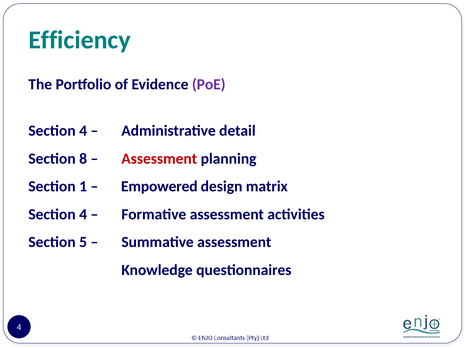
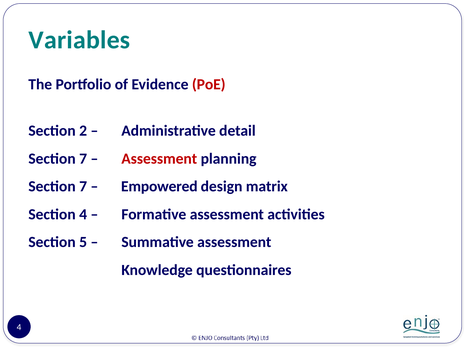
Efficiency: Efficiency -> Variables (79, 40)
PoE colour: purple -> red (209, 85)
4: 4 -> 2 (83, 131)
8: 8 -> 7 (83, 159)
1: 1 -> 7 (83, 187)
